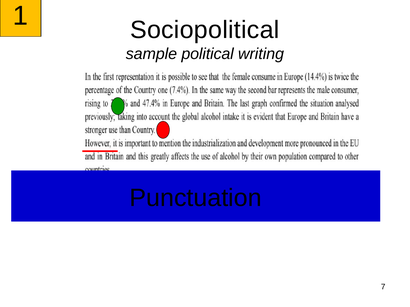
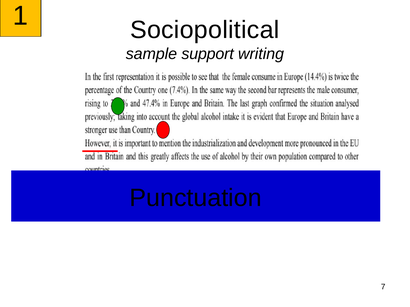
political: political -> support (208, 54)
